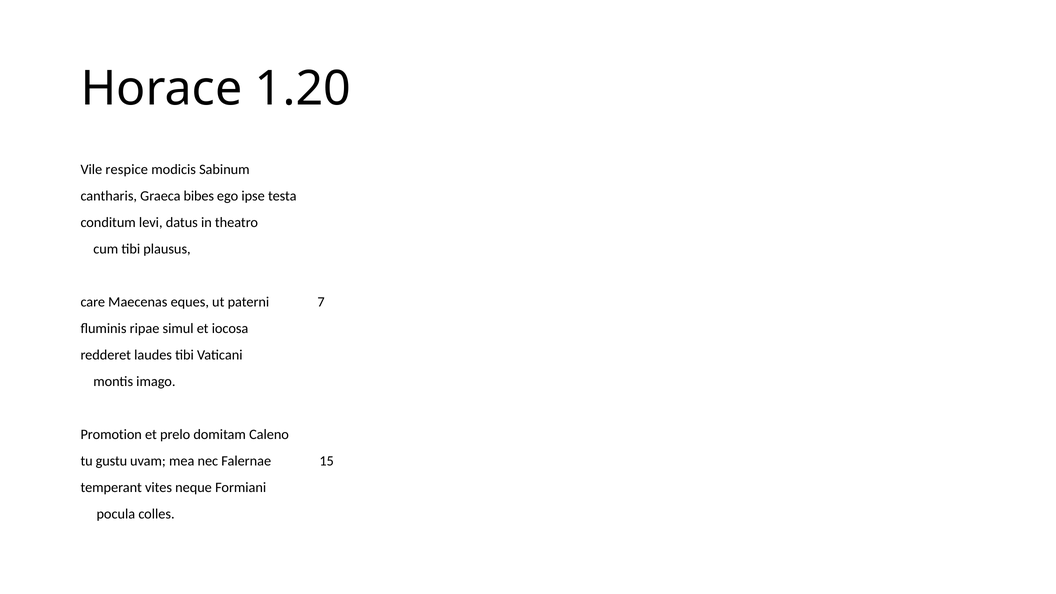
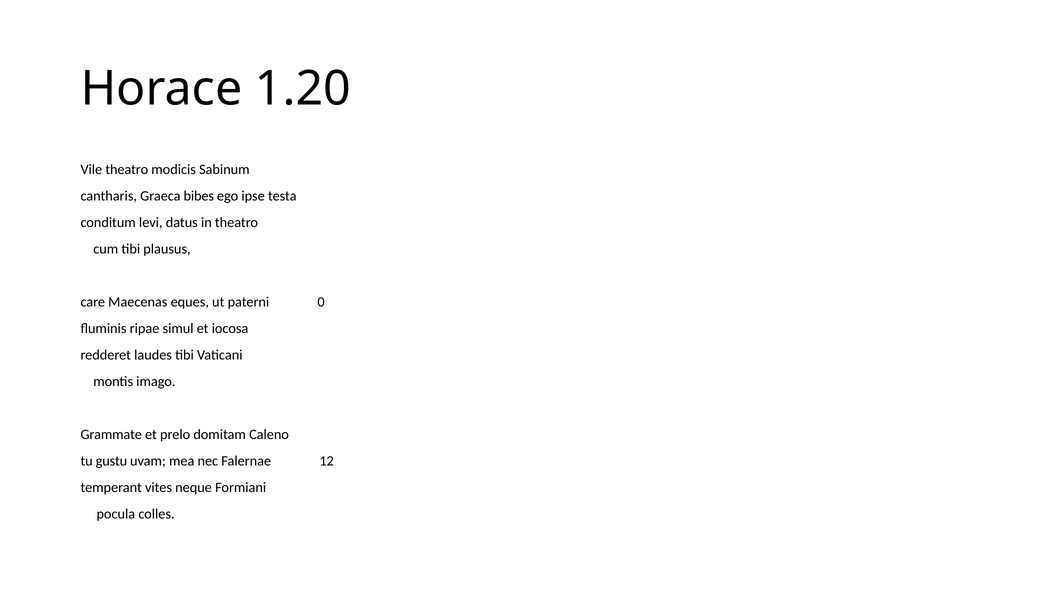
Vile respice: respice -> theatro (127, 170)
7: 7 -> 0 (321, 302)
Promotion: Promotion -> Grammate (111, 434)
15: 15 -> 12 (327, 461)
